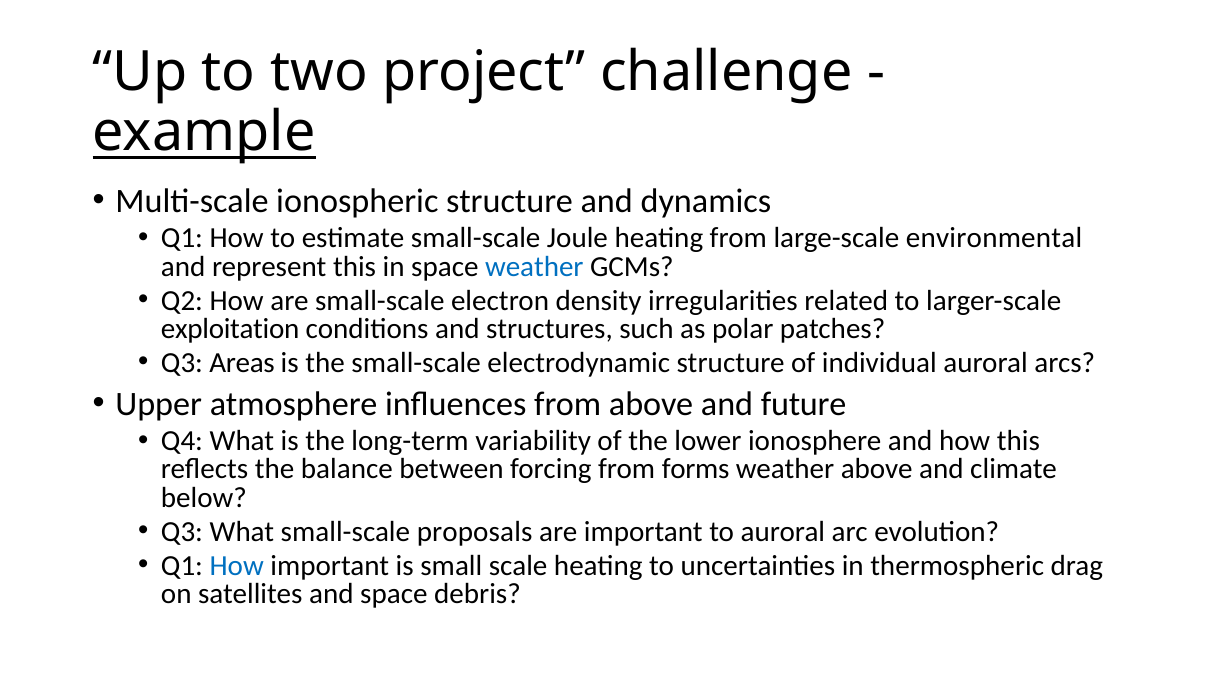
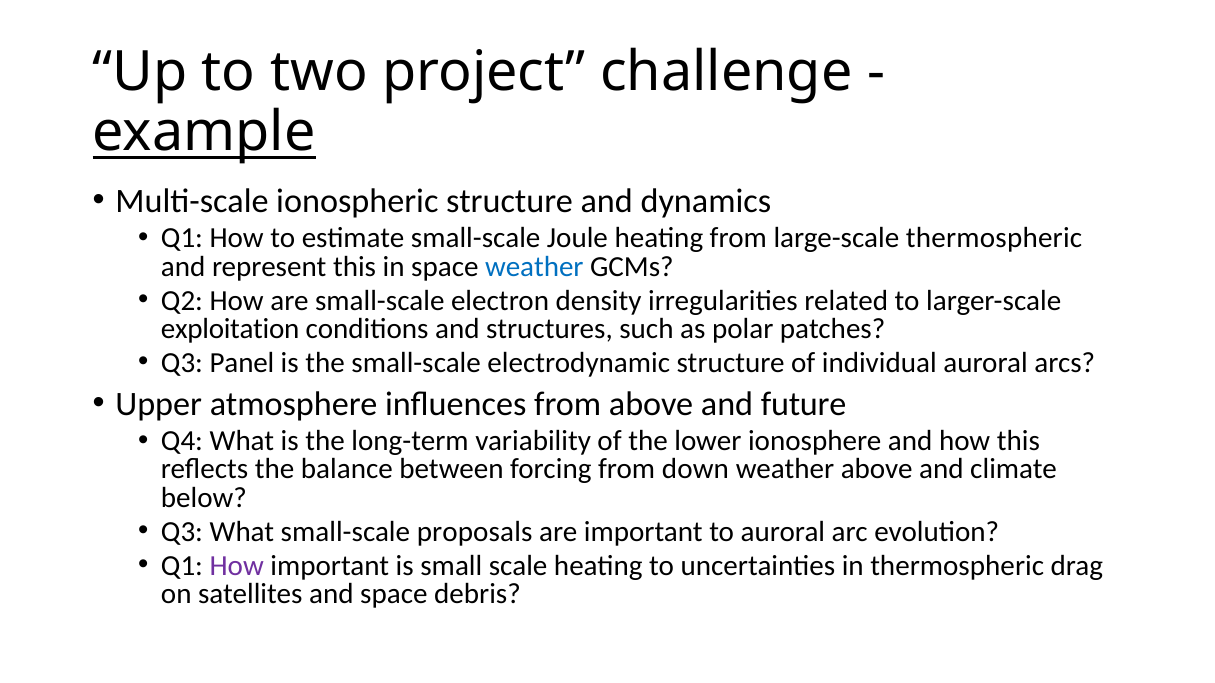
large-scale environmental: environmental -> thermospheric (994, 238)
Areas: Areas -> Panel (242, 363)
forms: forms -> down (695, 470)
How colour: blue -> purple (237, 566)
